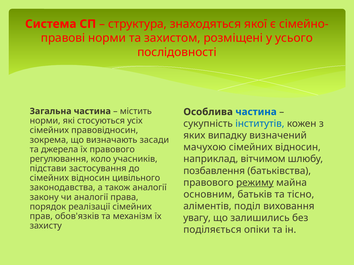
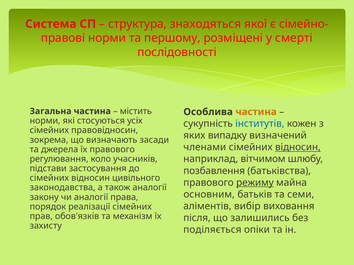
захистом: захистом -> першому (172, 38)
усього: усього -> смерті (294, 38)
частина colour: blue -> orange (256, 112)
мачухою: мачухою -> членами (205, 147)
відносин underline: none -> present (298, 147)
тісно: тісно -> семи (301, 195)
поділ: поділ -> вибір (247, 207)
увагу: увагу -> після (197, 218)
